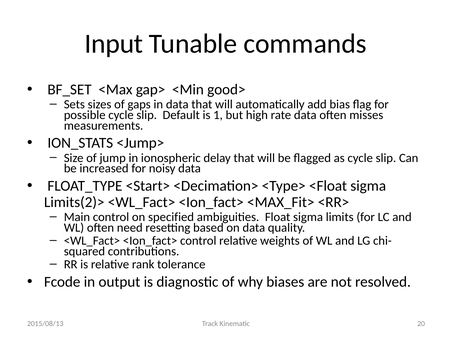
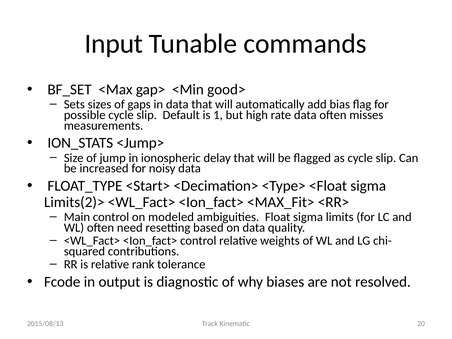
specified: specified -> modeled (171, 217)
